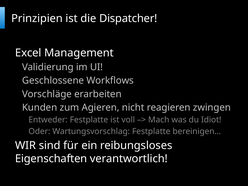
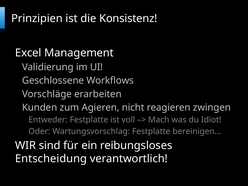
Dispatcher: Dispatcher -> Konsistenz (128, 18)
Eigenschaften: Eigenschaften -> Entscheidung (51, 159)
